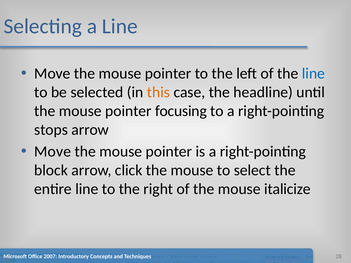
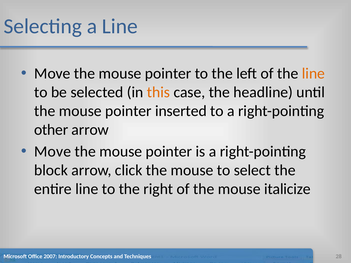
line colour: blue -> orange (313, 74)
focusing: focusing -> inserted (181, 111)
stops: stops -> other (51, 130)
